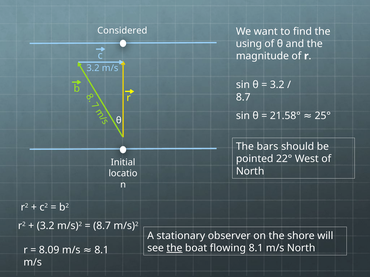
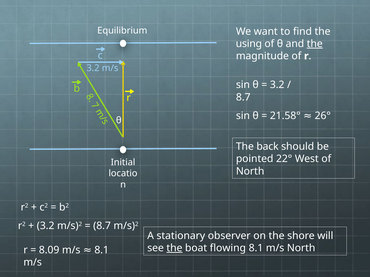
Considered: Considered -> Equilibrium (122, 31)
the underline: none -> present (315, 44)
25°: 25° -> 26° (323, 116)
bars: bars -> back (268, 147)
